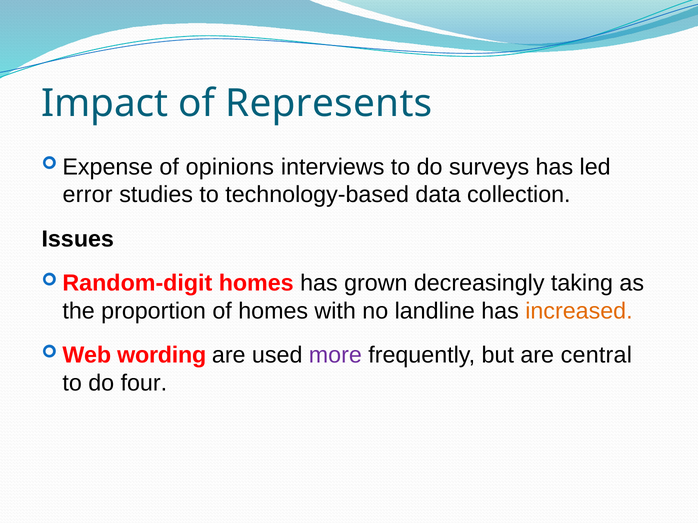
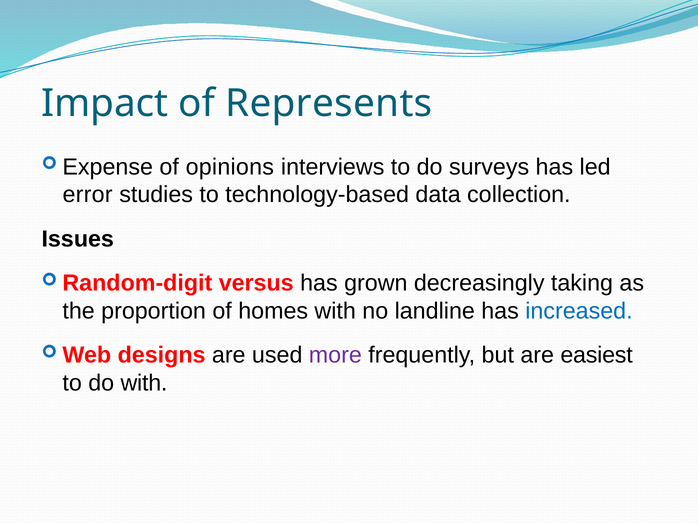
Random-digit homes: homes -> versus (256, 283)
increased colour: orange -> blue (579, 311)
wording: wording -> designs (162, 355)
central: central -> easiest (597, 355)
do four: four -> with (144, 383)
